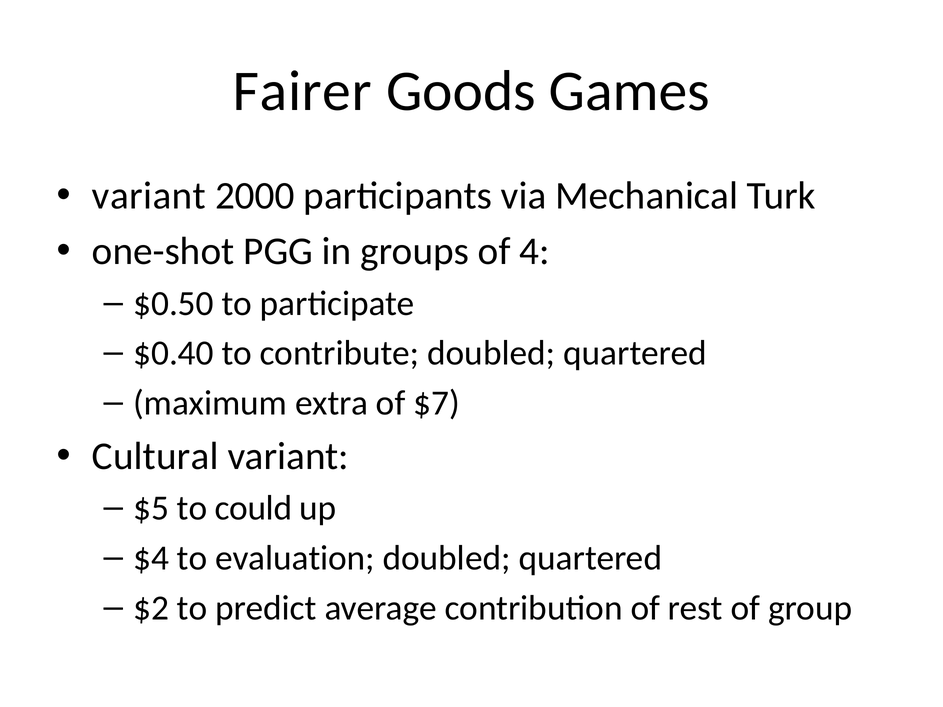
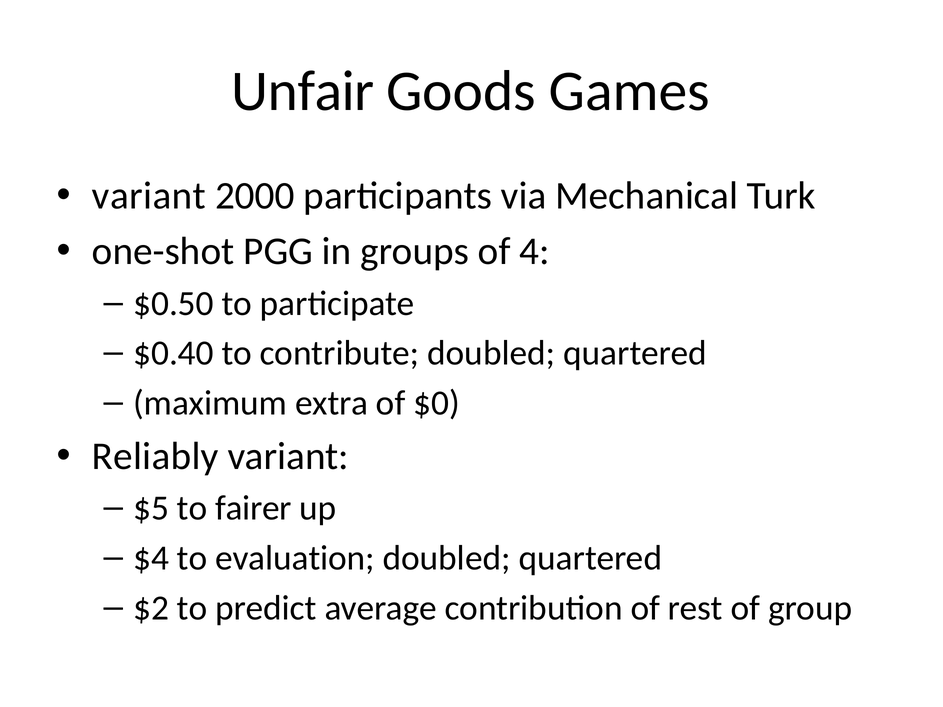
Fairer: Fairer -> Unfair (303, 91)
$7: $7 -> $0 (437, 403)
Cultural: Cultural -> Reliably (155, 457)
could: could -> fairer (253, 508)
